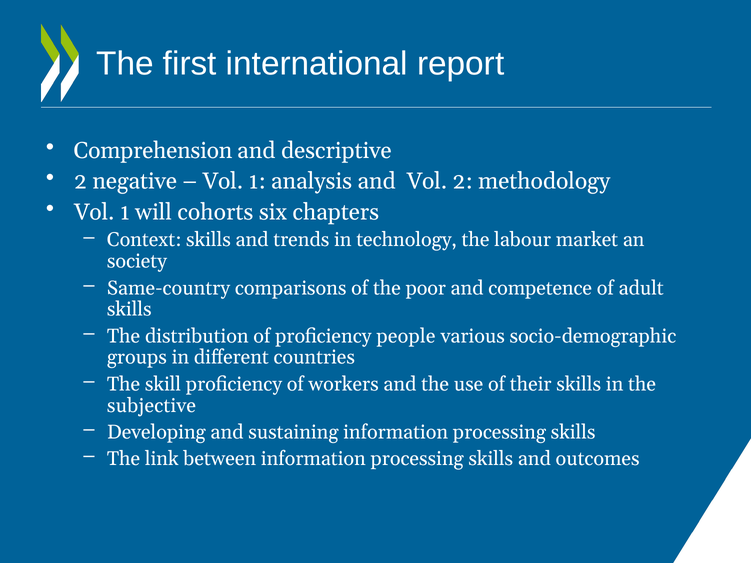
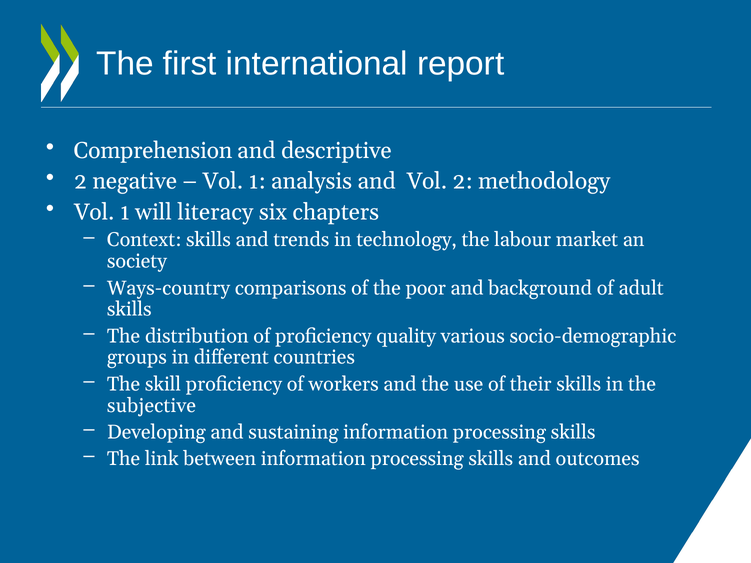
cohorts: cohorts -> literacy (215, 212)
Same-country: Same-country -> Ways-country (169, 288)
competence: competence -> background (540, 288)
people: people -> quality (406, 336)
